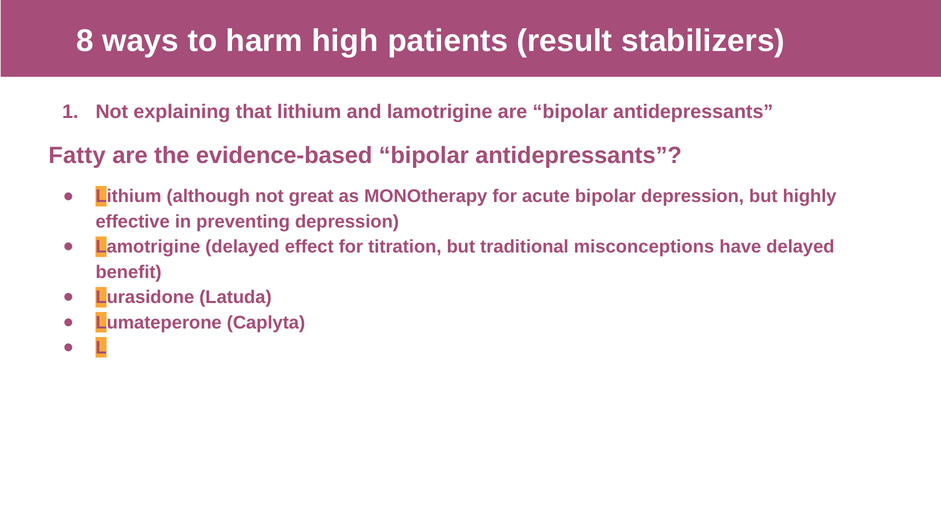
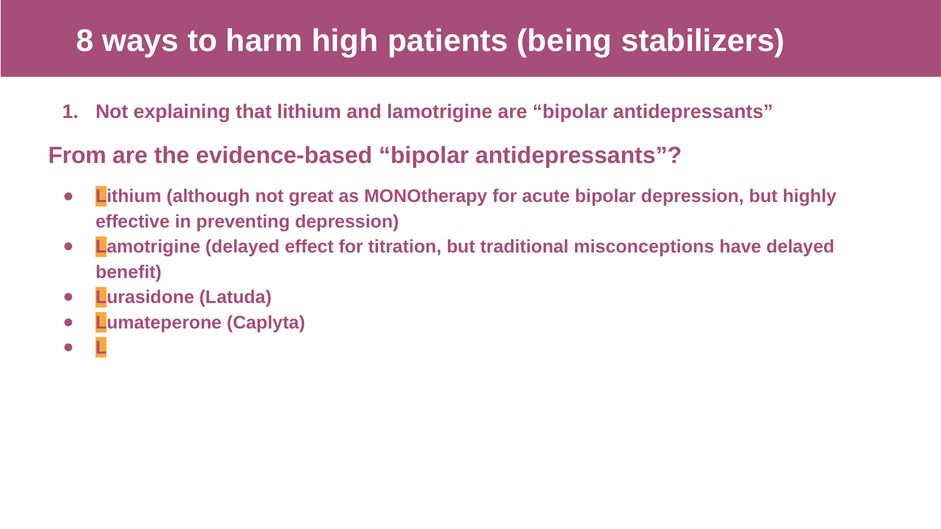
result: result -> being (564, 41)
Fatty: Fatty -> From (77, 156)
